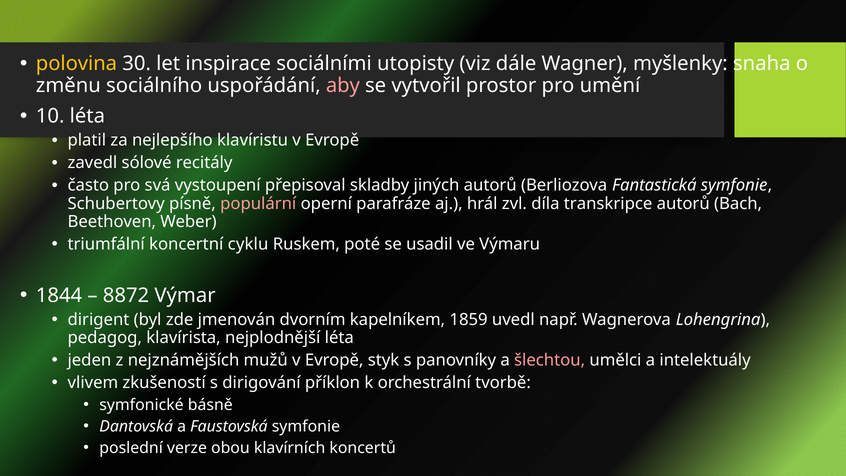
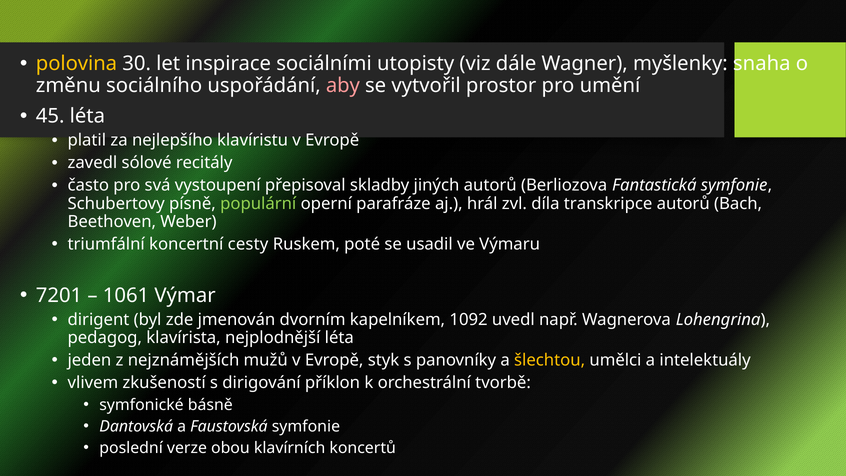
10: 10 -> 45 (50, 116)
populární colour: pink -> light green (258, 203)
cyklu: cyklu -> cesty (248, 244)
1844: 1844 -> 7201 (59, 295)
8872: 8872 -> 1061 (126, 295)
1859: 1859 -> 1092 (469, 320)
šlechtou colour: pink -> yellow (550, 360)
